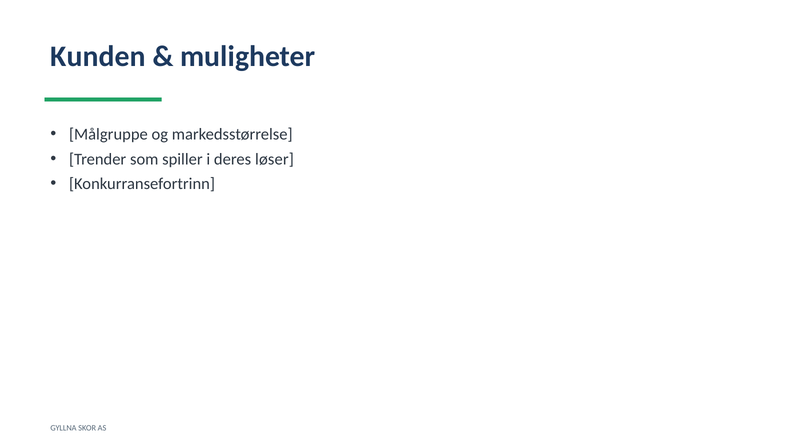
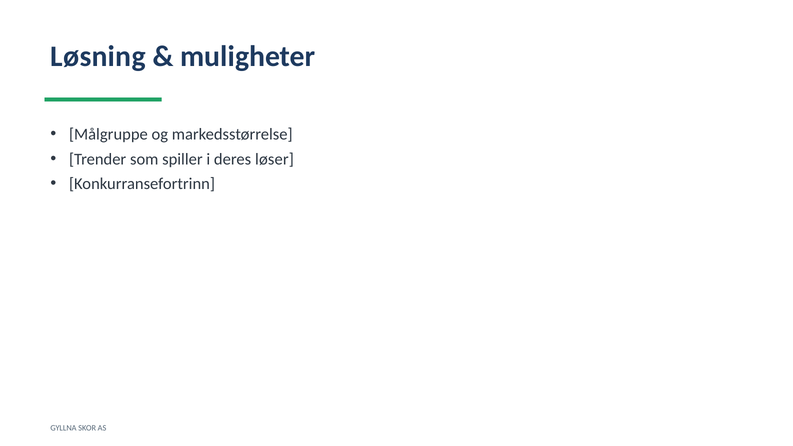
Kunden: Kunden -> Løsning (98, 57)
